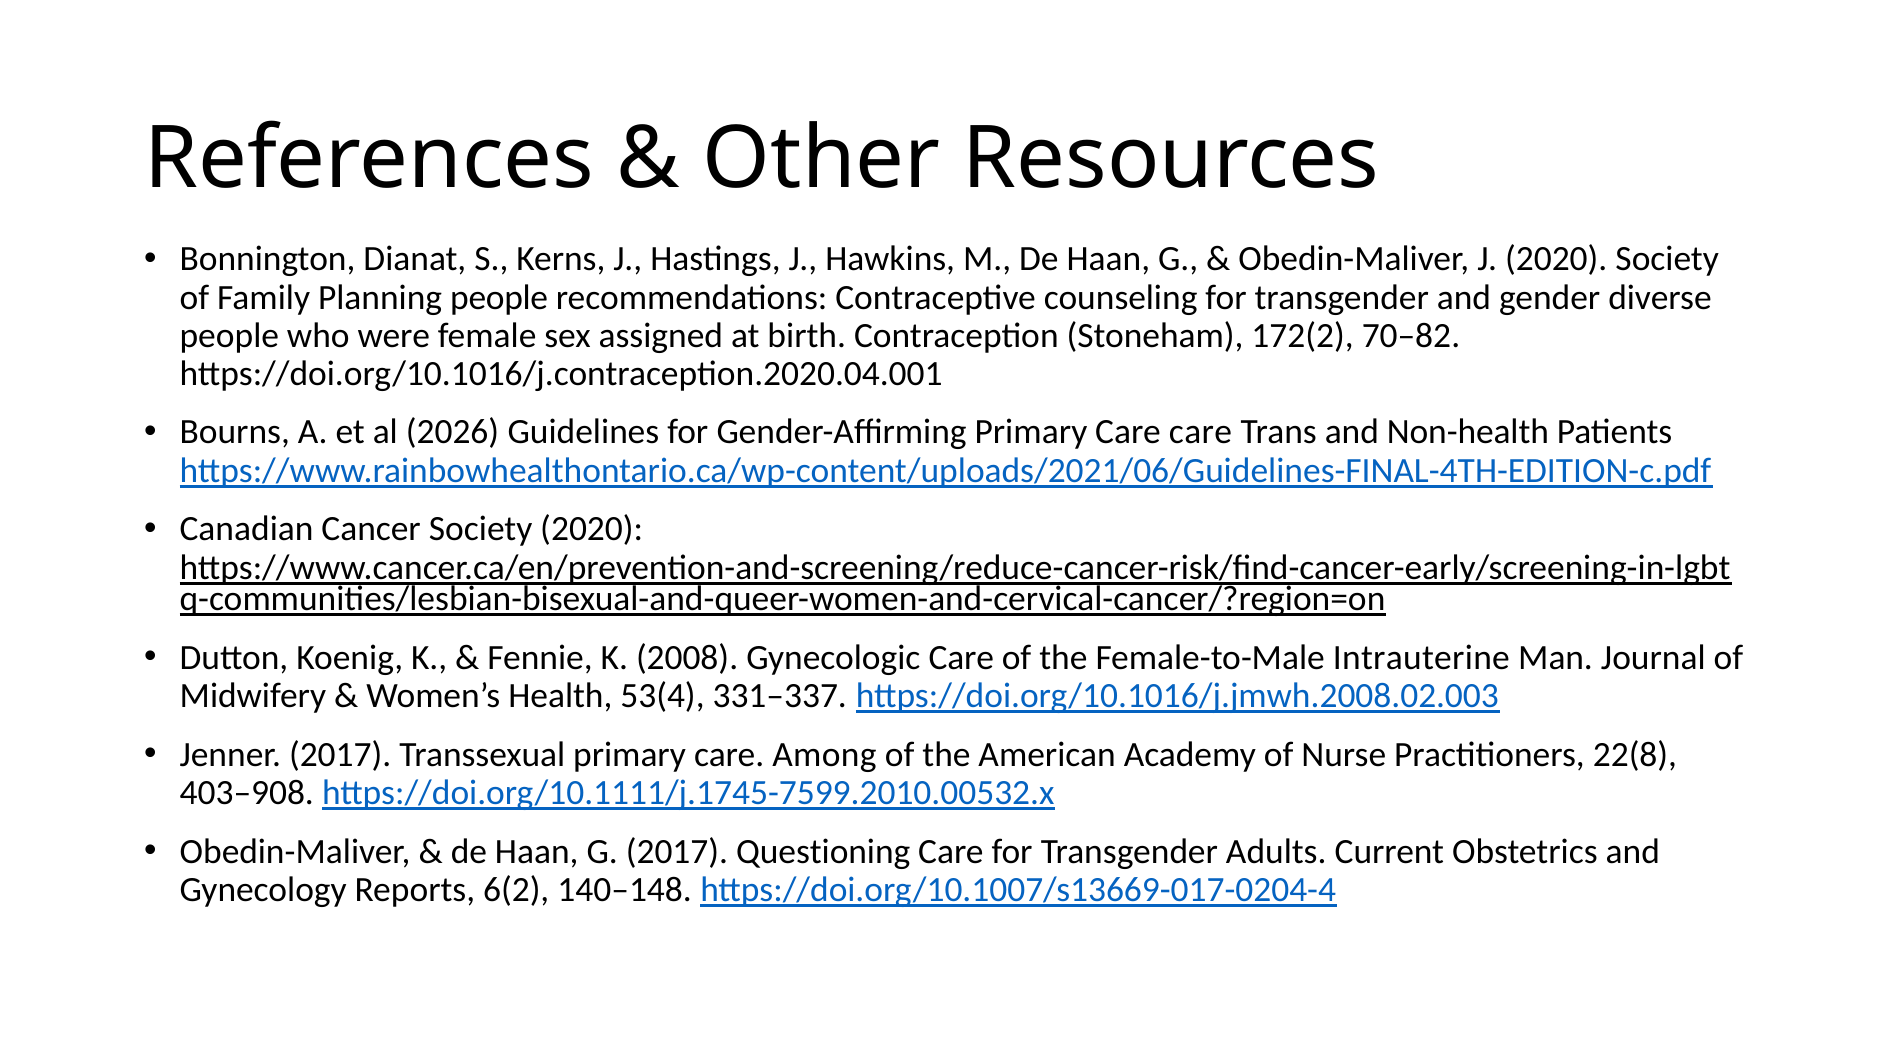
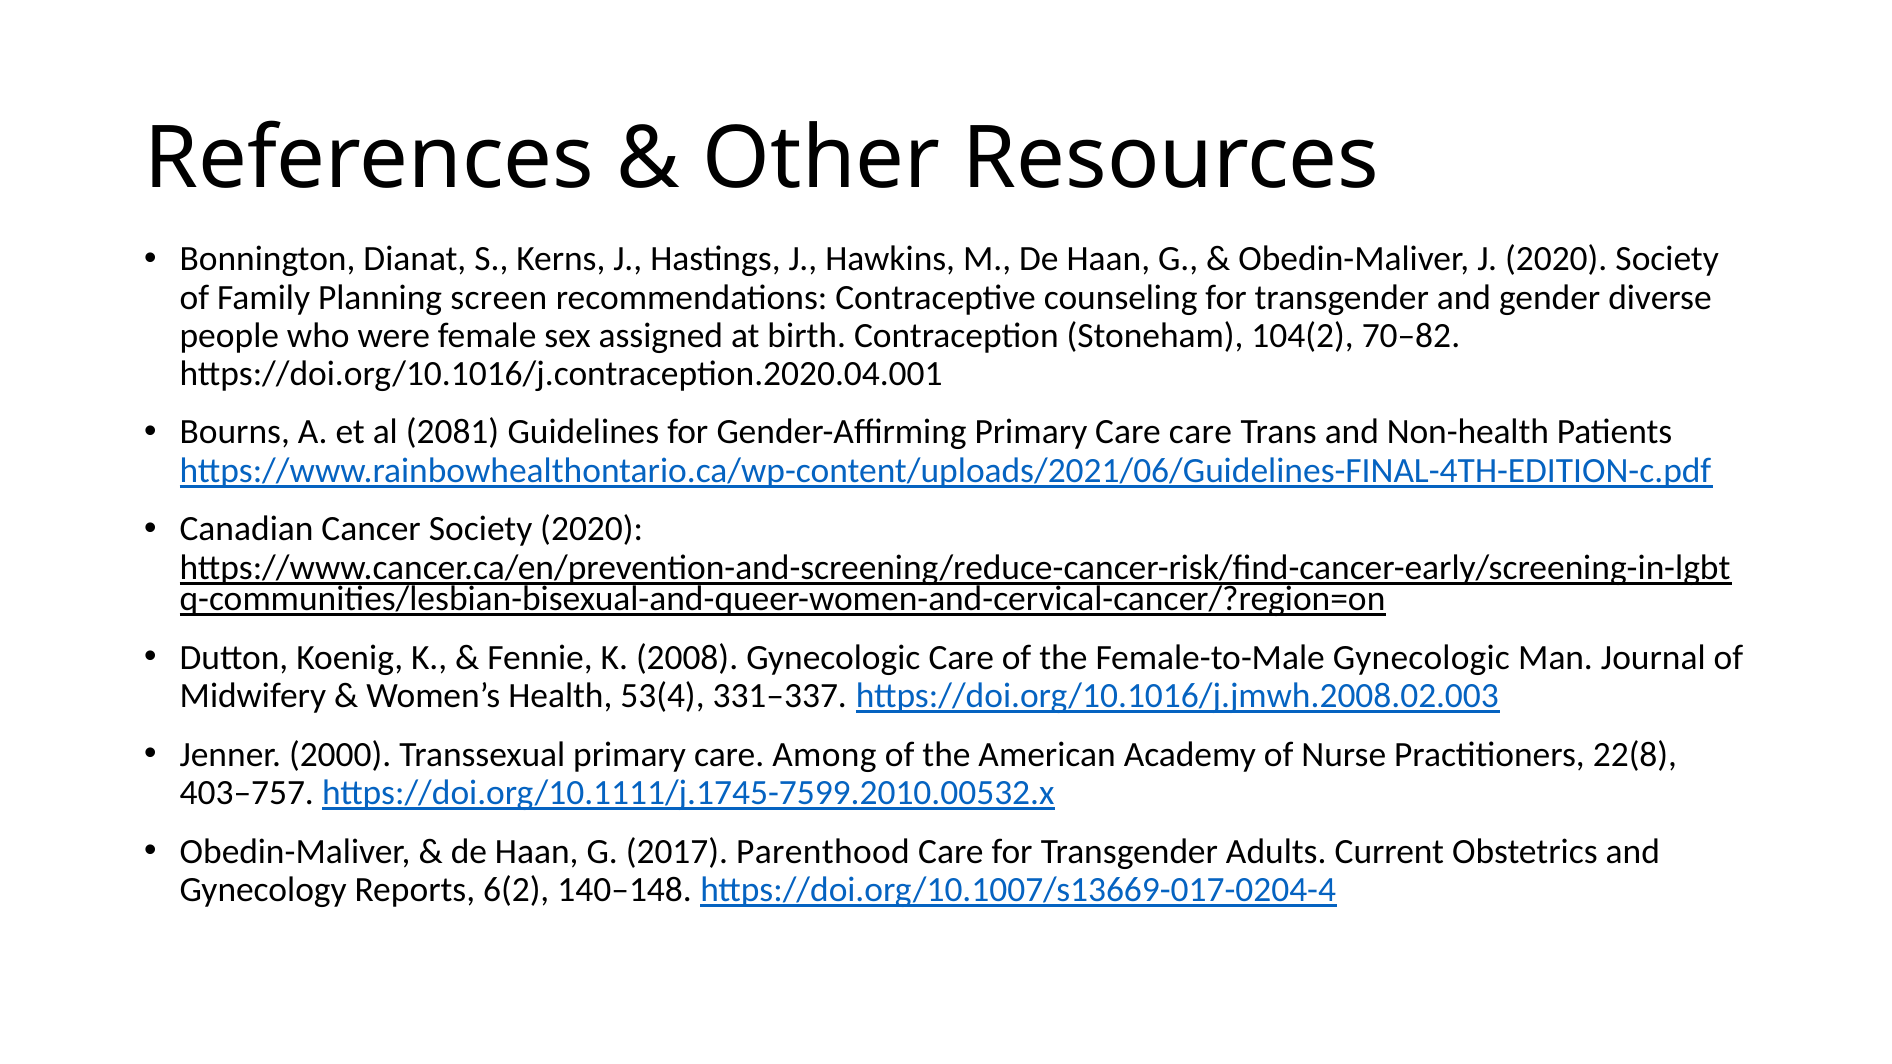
Planning people: people -> screen (499, 298)
172(2: 172(2 -> 104(2 (1303, 336)
2026: 2026 -> 2081 (453, 432)
Female-to-Male Intrauterine: Intrauterine -> Gynecologic (1421, 657)
Jenner 2017: 2017 -> 2000 (340, 754)
403–908: 403–908 -> 403–757 (247, 793)
Questioning: Questioning -> Parenthood (823, 852)
